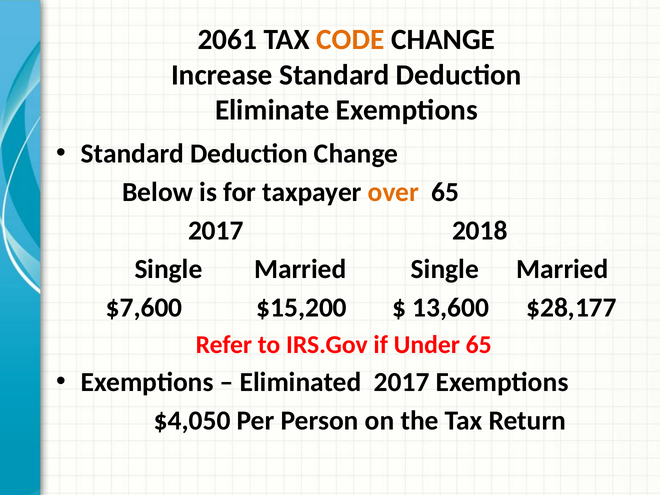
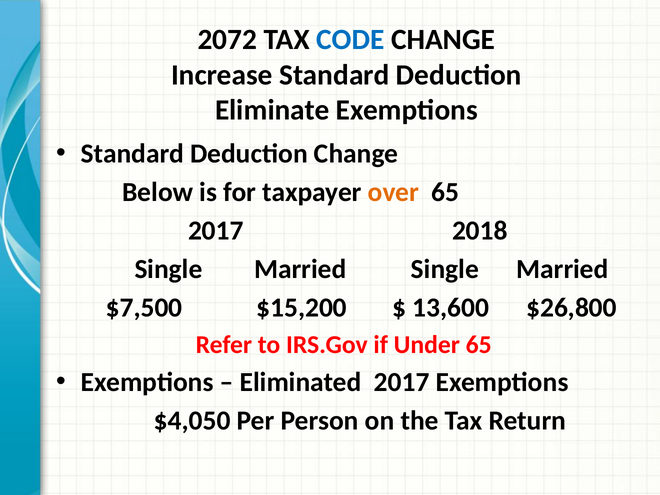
2061: 2061 -> 2072 (227, 40)
CODE colour: orange -> blue (350, 40)
$7,600: $7,600 -> $7,500 (144, 308)
$28,177: $28,177 -> $26,800 (571, 308)
